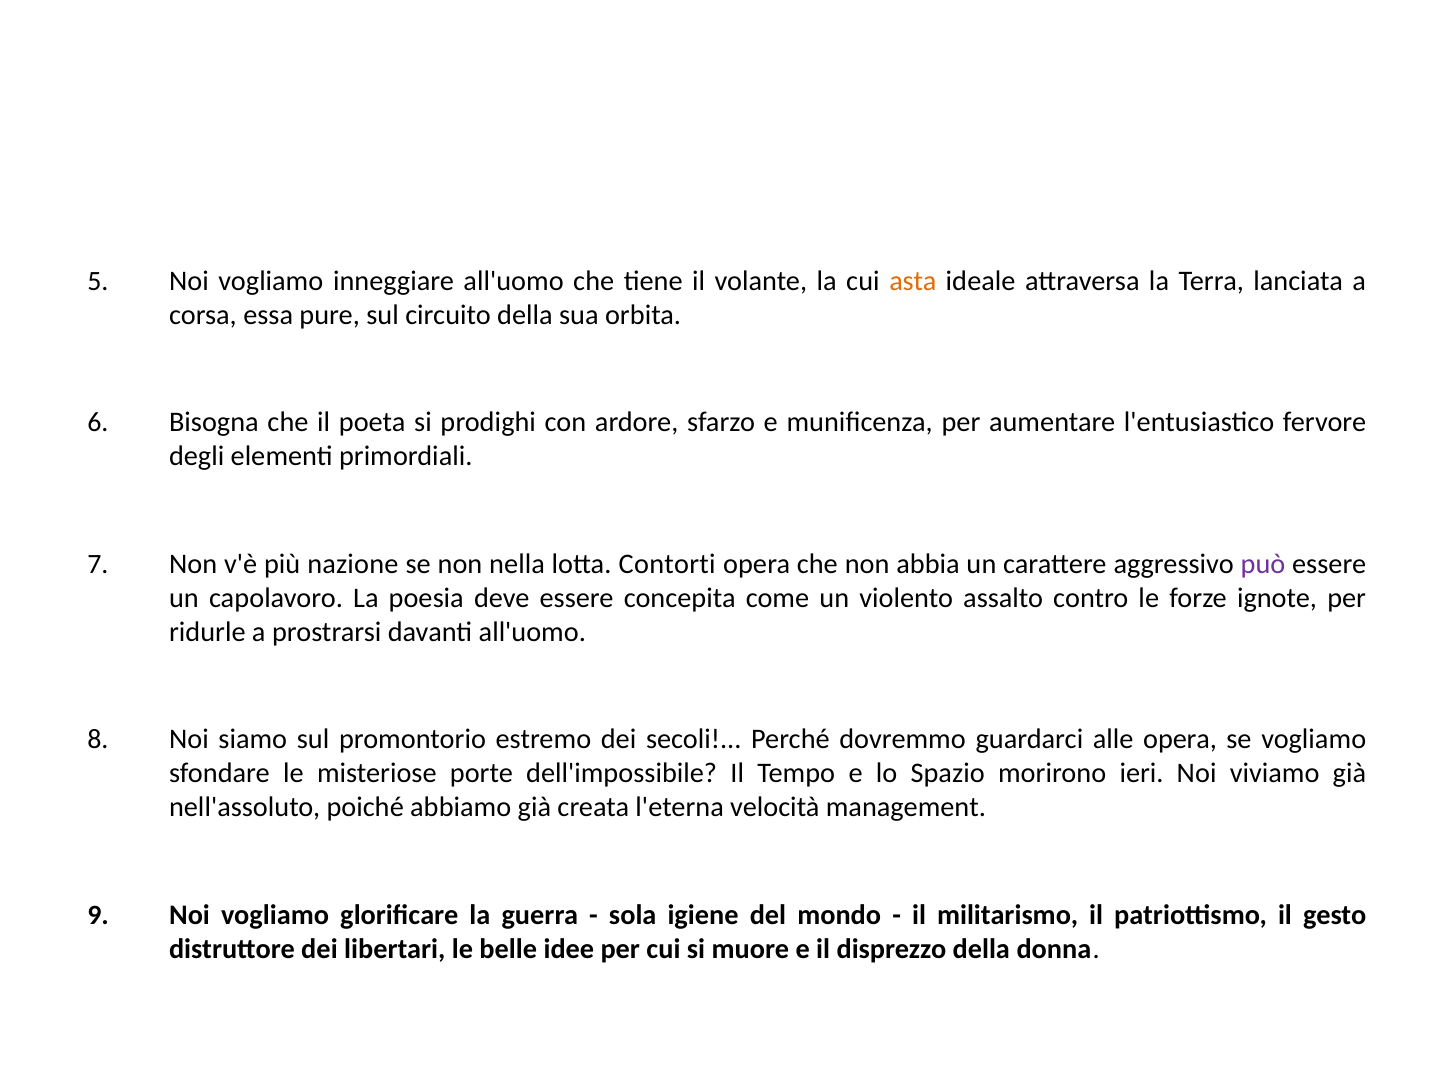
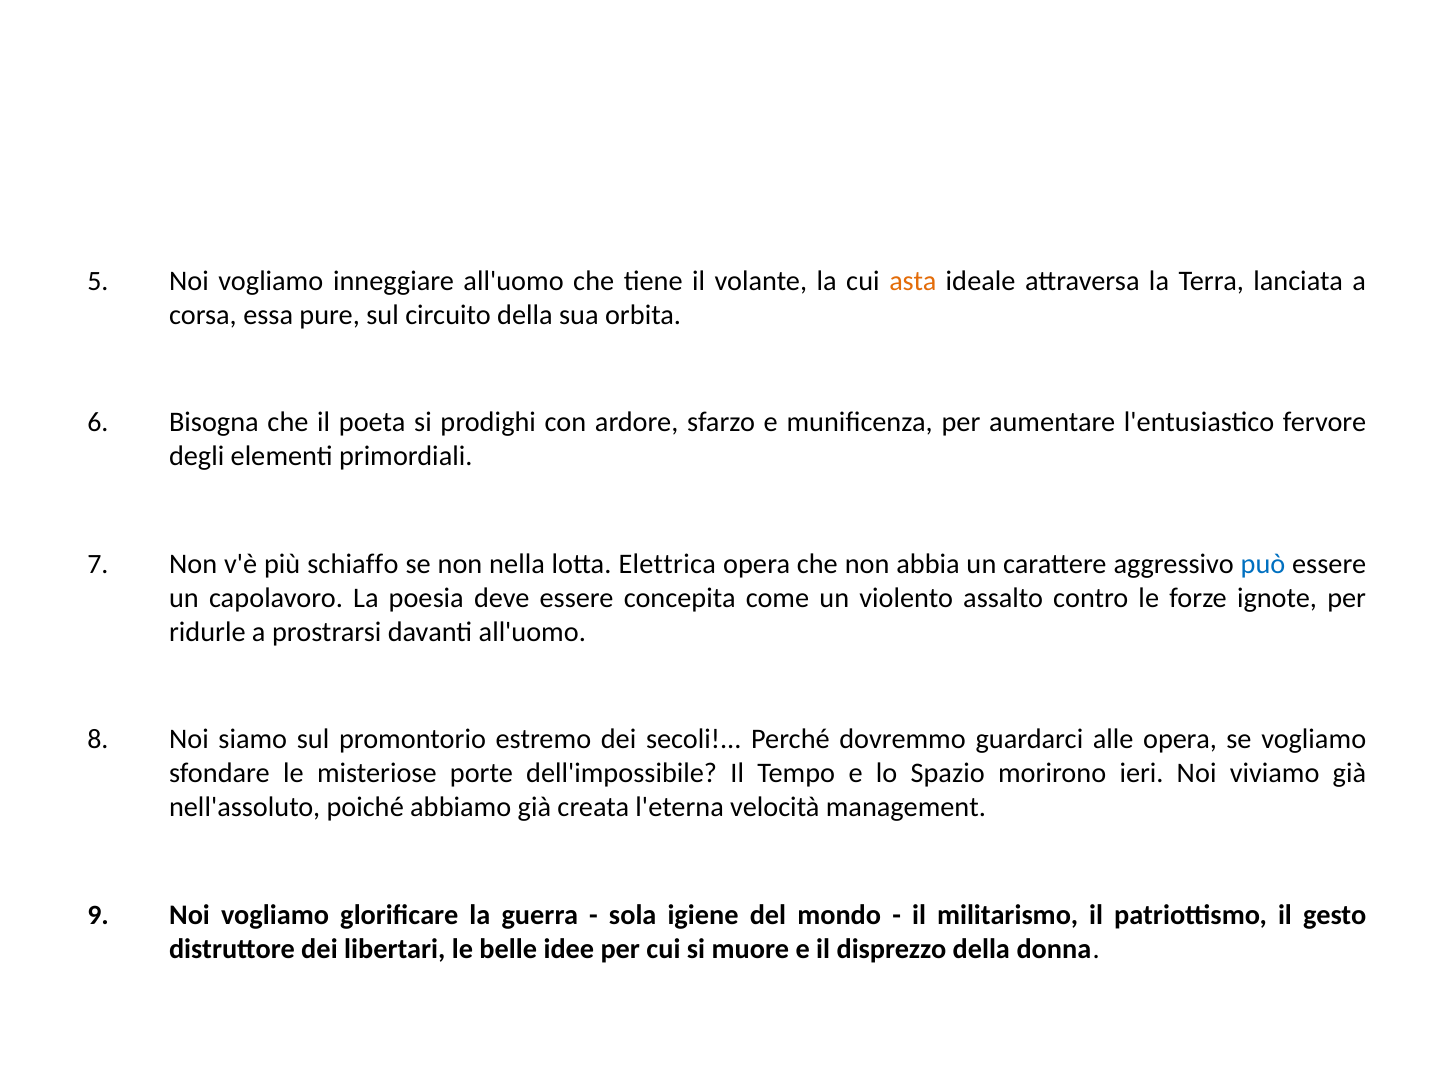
nazione: nazione -> schiaffo (353, 564)
Contorti: Contorti -> Elettrica (667, 564)
può colour: purple -> blue (1263, 564)
